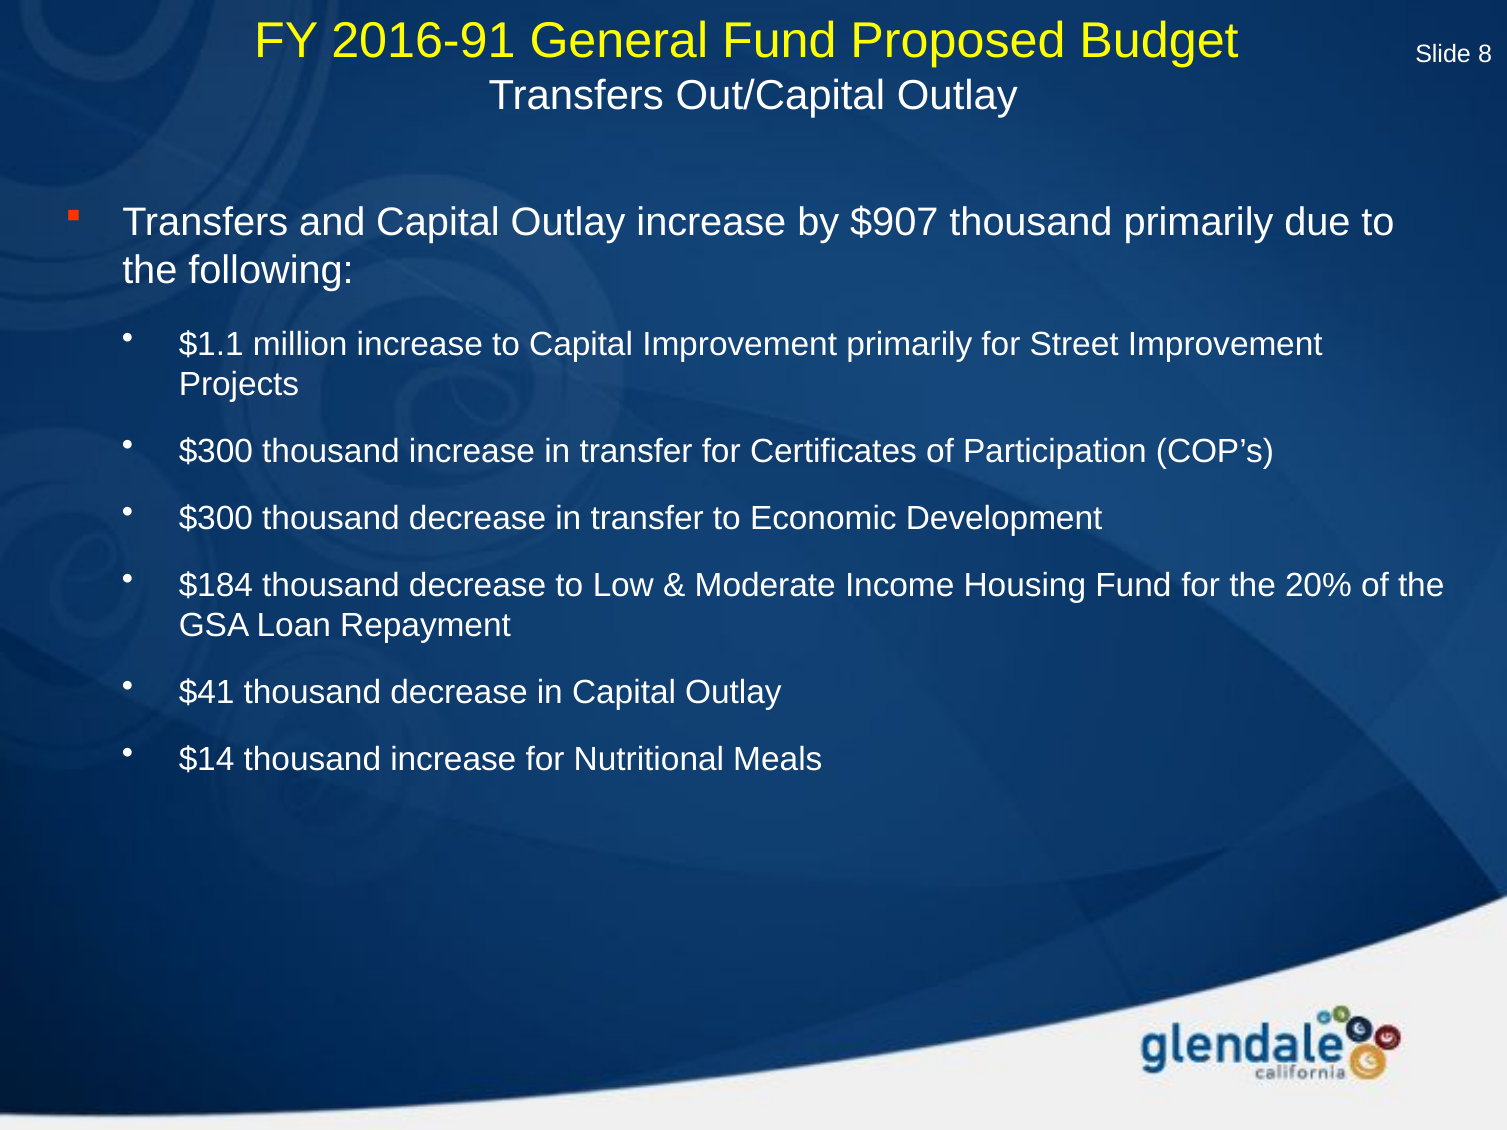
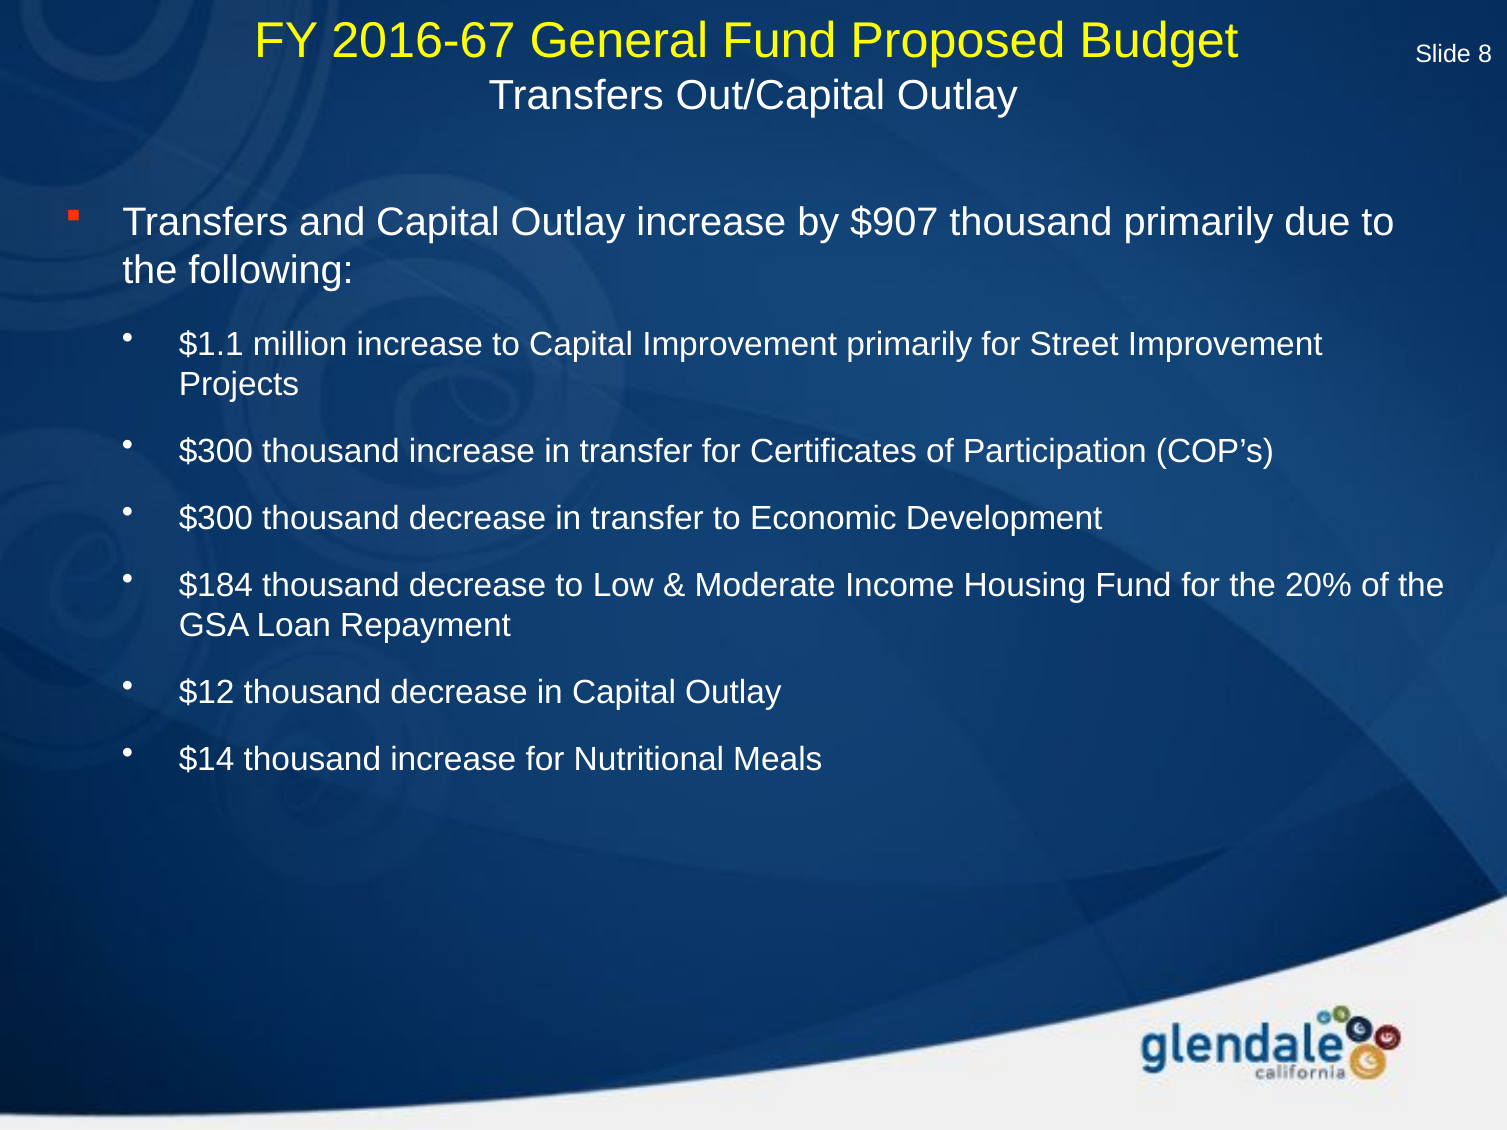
2016-91: 2016-91 -> 2016-67 (423, 41)
$41: $41 -> $12 (207, 693)
